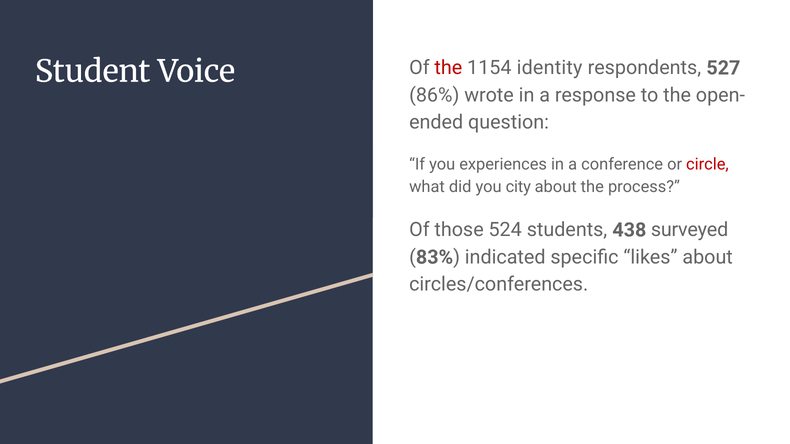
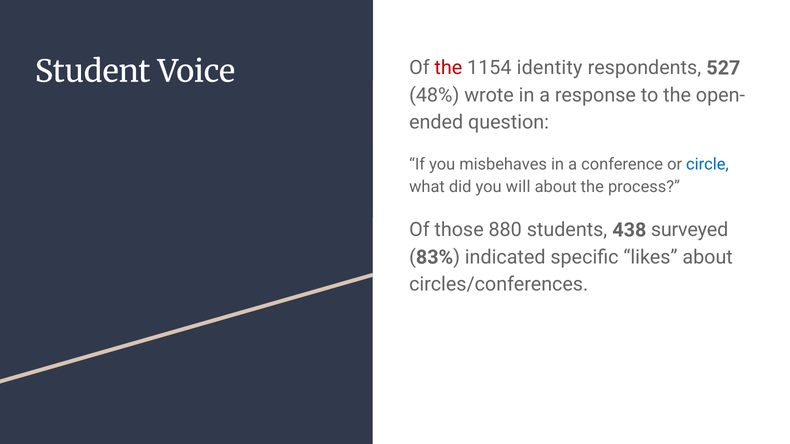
86%: 86% -> 48% (434, 95)
experiences: experiences -> misbehaves (503, 164)
circle colour: red -> blue (707, 164)
city: city -> will (518, 187)
524: 524 -> 880 (505, 230)
